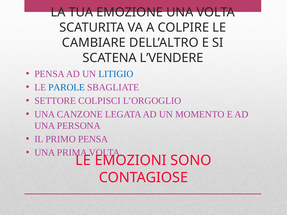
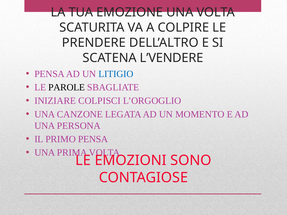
CAMBIARE: CAMBIARE -> PRENDERE (94, 43)
PAROLE colour: blue -> black (67, 87)
SETTORE: SETTORE -> INIZIARE (55, 101)
